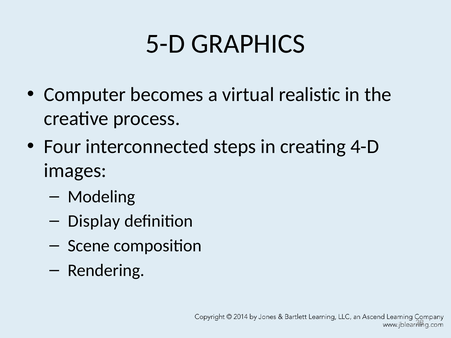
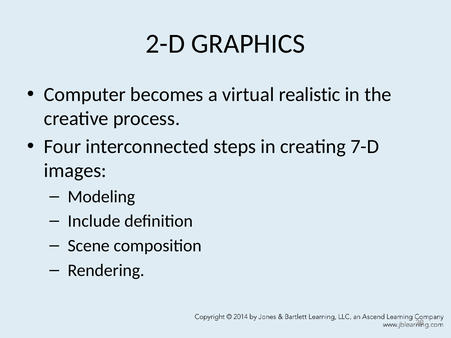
5-D: 5-D -> 2-D (165, 44)
4-D: 4-D -> 7-D (365, 147)
Display: Display -> Include (94, 221)
